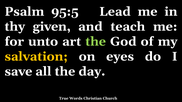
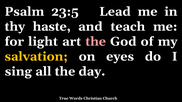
95:5: 95:5 -> 23:5 (65, 12)
given: given -> haste (52, 27)
unto: unto -> light (43, 42)
the colour: light green -> pink (96, 42)
save: save -> sing (18, 72)
